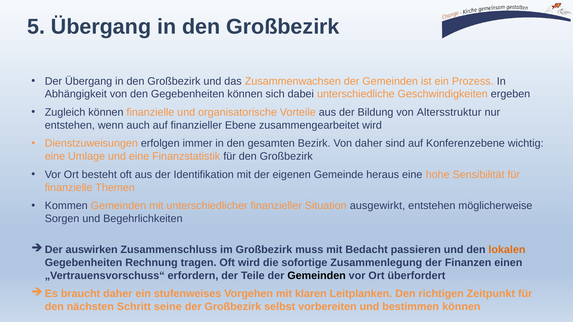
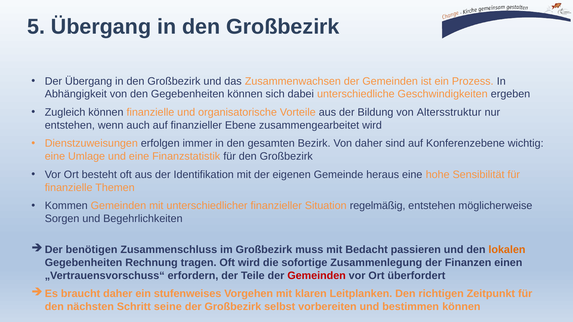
ausgewirkt: ausgewirkt -> regelmäßig (378, 206)
auswirken: auswirken -> benötigen (92, 250)
Gemeinden colour: black -> red (317, 276)
